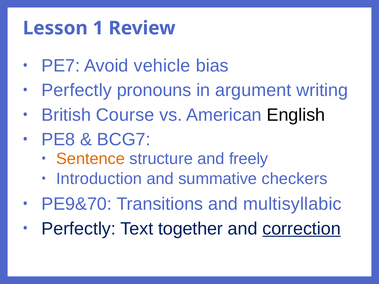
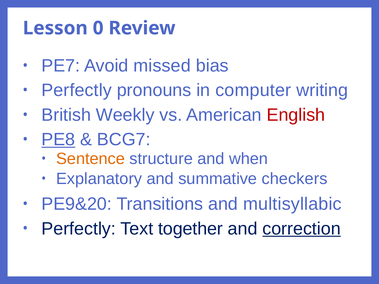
1: 1 -> 0 (98, 28)
vehicle: vehicle -> missed (162, 66)
argument: argument -> computer (253, 90)
Course: Course -> Weekly (125, 115)
English colour: black -> red (296, 115)
PE8 underline: none -> present (58, 140)
freely: freely -> when (249, 159)
Introduction: Introduction -> Explanatory (99, 179)
PE9&70: PE9&70 -> PE9&20 (77, 204)
